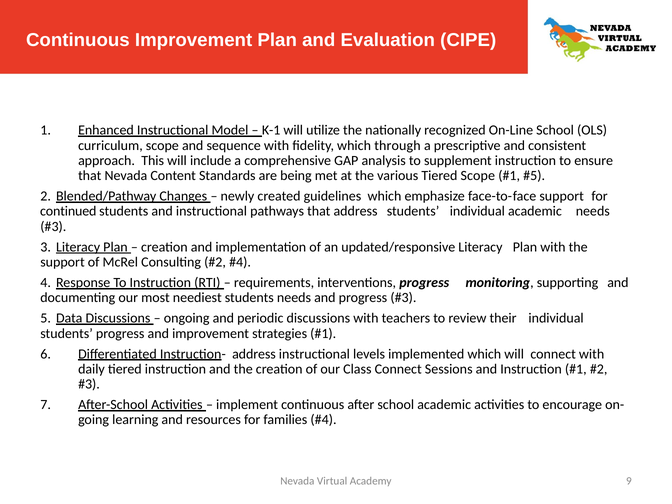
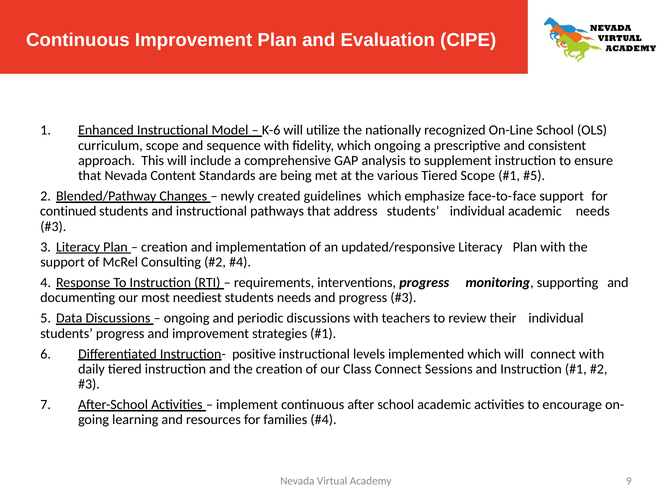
K-1: K-1 -> K-6 (271, 130)
which through: through -> ongoing (397, 145)
Instruction- address: address -> positive (254, 354)
